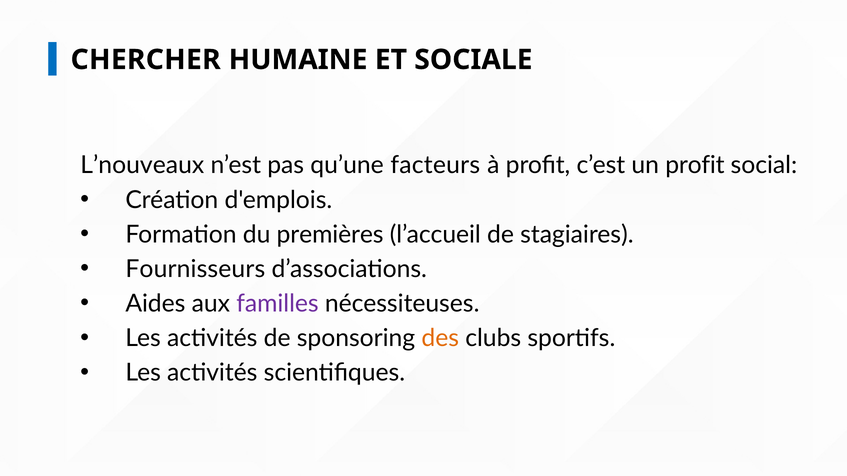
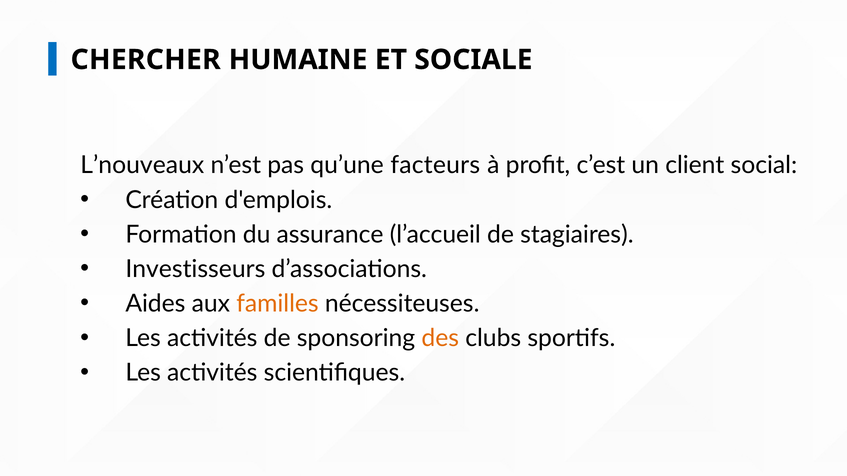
un profit: profit -> client (695, 165)
premières: premières -> assurance (330, 235)
Fournisseurs: Fournisseurs -> Investisseurs (195, 269)
familles colour: purple -> orange (277, 304)
